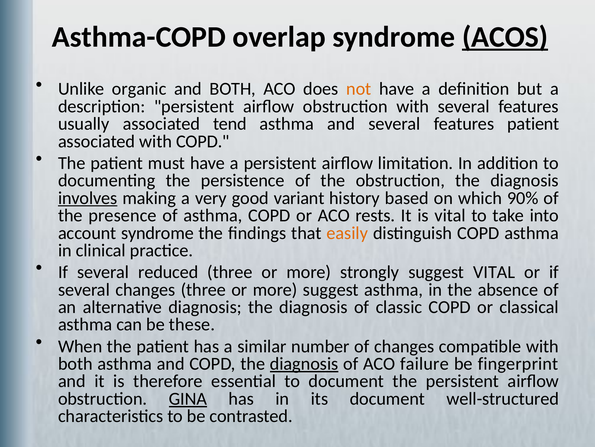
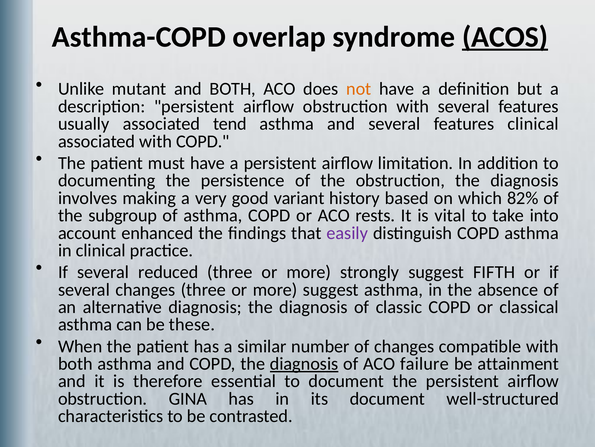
organic: organic -> mutant (139, 89)
features patient: patient -> clinical (533, 124)
involves underline: present -> none (88, 198)
90%: 90% -> 82% (523, 198)
presence: presence -> subgroup (123, 215)
account syndrome: syndrome -> enhanced (157, 233)
easily colour: orange -> purple (347, 233)
suggest VITAL: VITAL -> FIFTH (494, 272)
fingerprint: fingerprint -> attainment (518, 363)
GINA underline: present -> none (188, 398)
